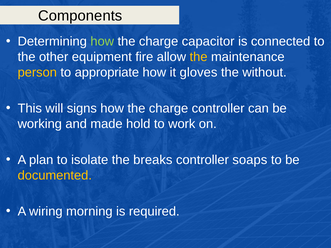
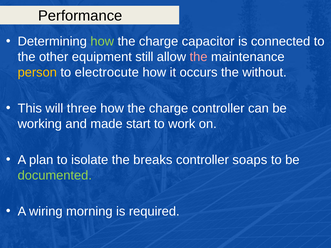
Components: Components -> Performance (80, 16)
fire: fire -> still (144, 57)
the colour: yellow -> pink (199, 57)
appropriate: appropriate -> electrocute (107, 72)
gloves: gloves -> occurs (199, 72)
signs: signs -> three (82, 108)
hold: hold -> start (138, 124)
documented colour: yellow -> light green (55, 175)
